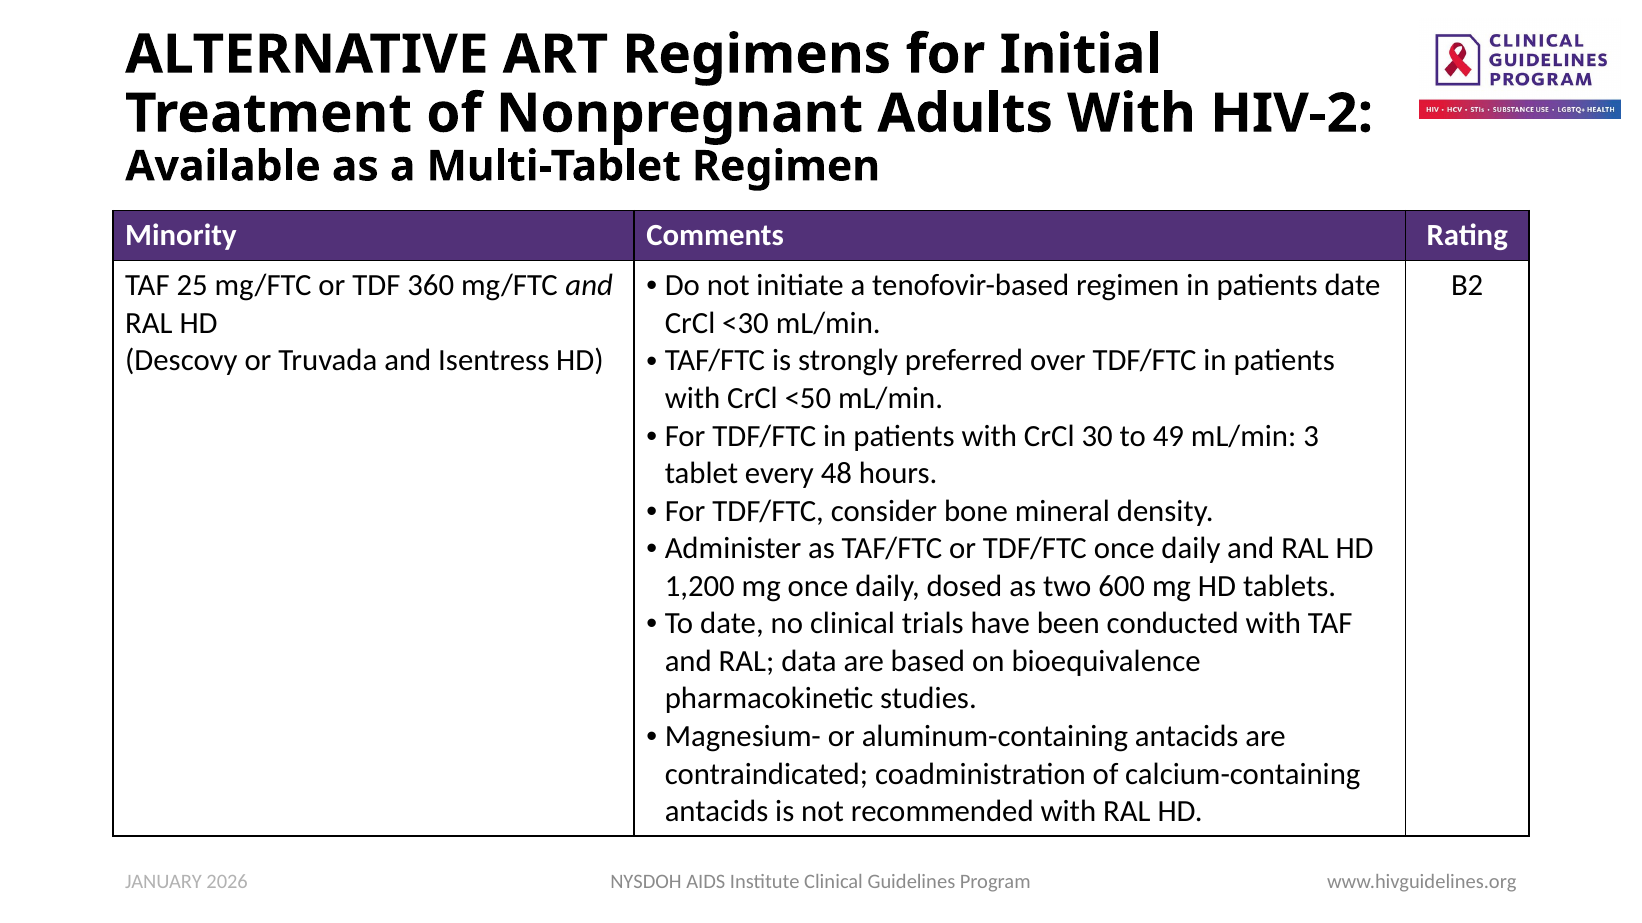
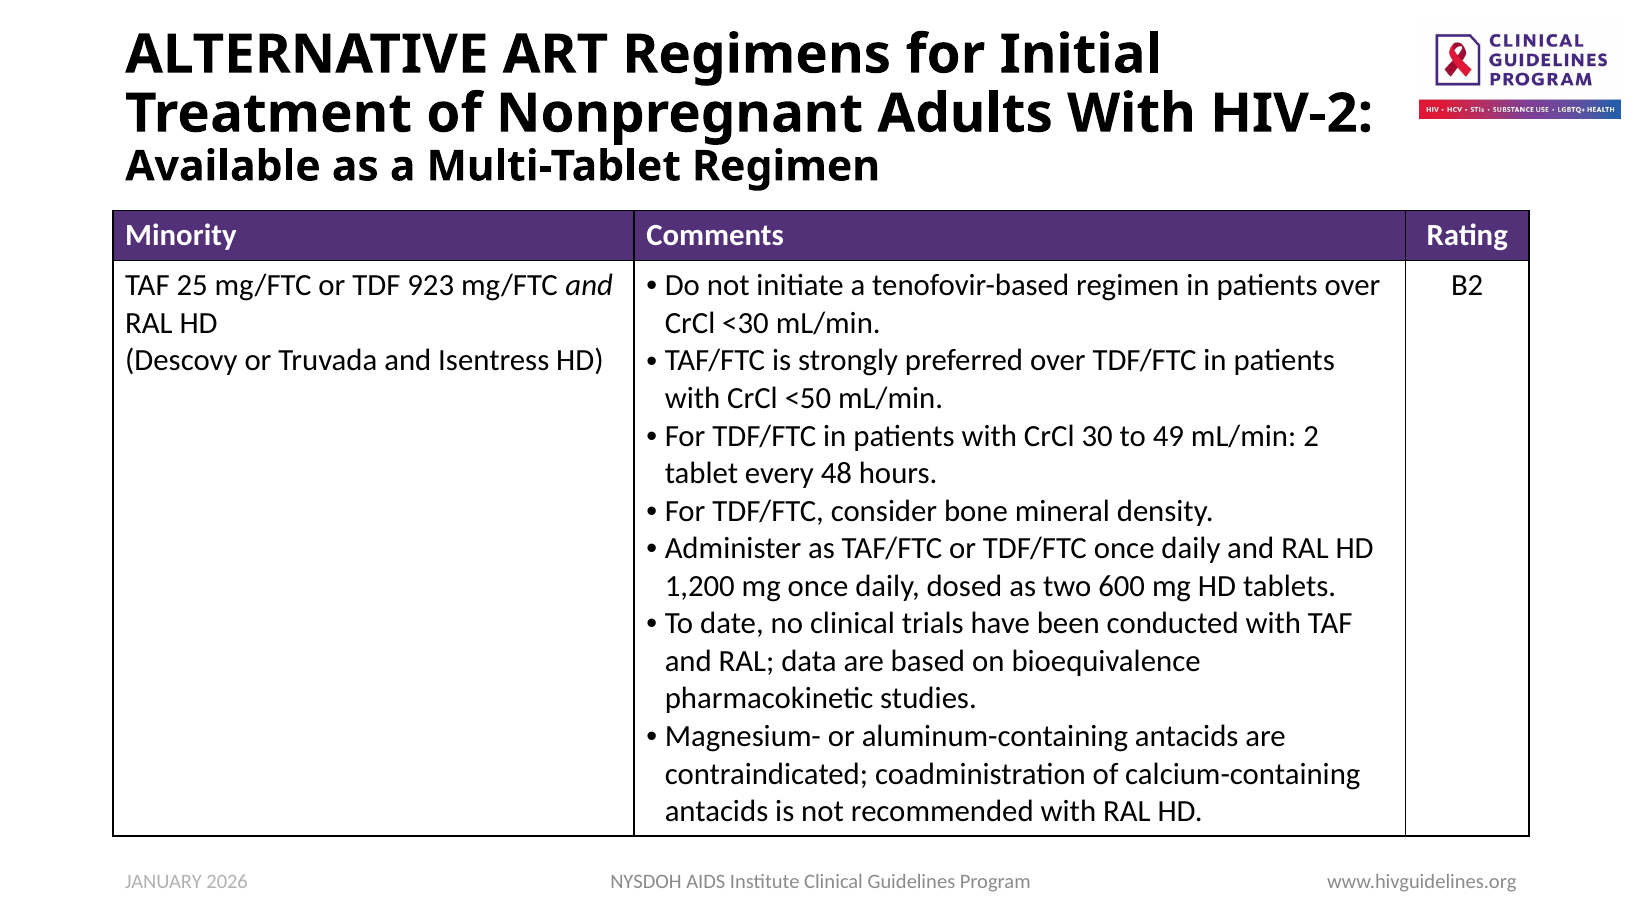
patients date: date -> over (1352, 286)
360: 360 -> 923 (431, 286)
3: 3 -> 2 (1311, 436)
